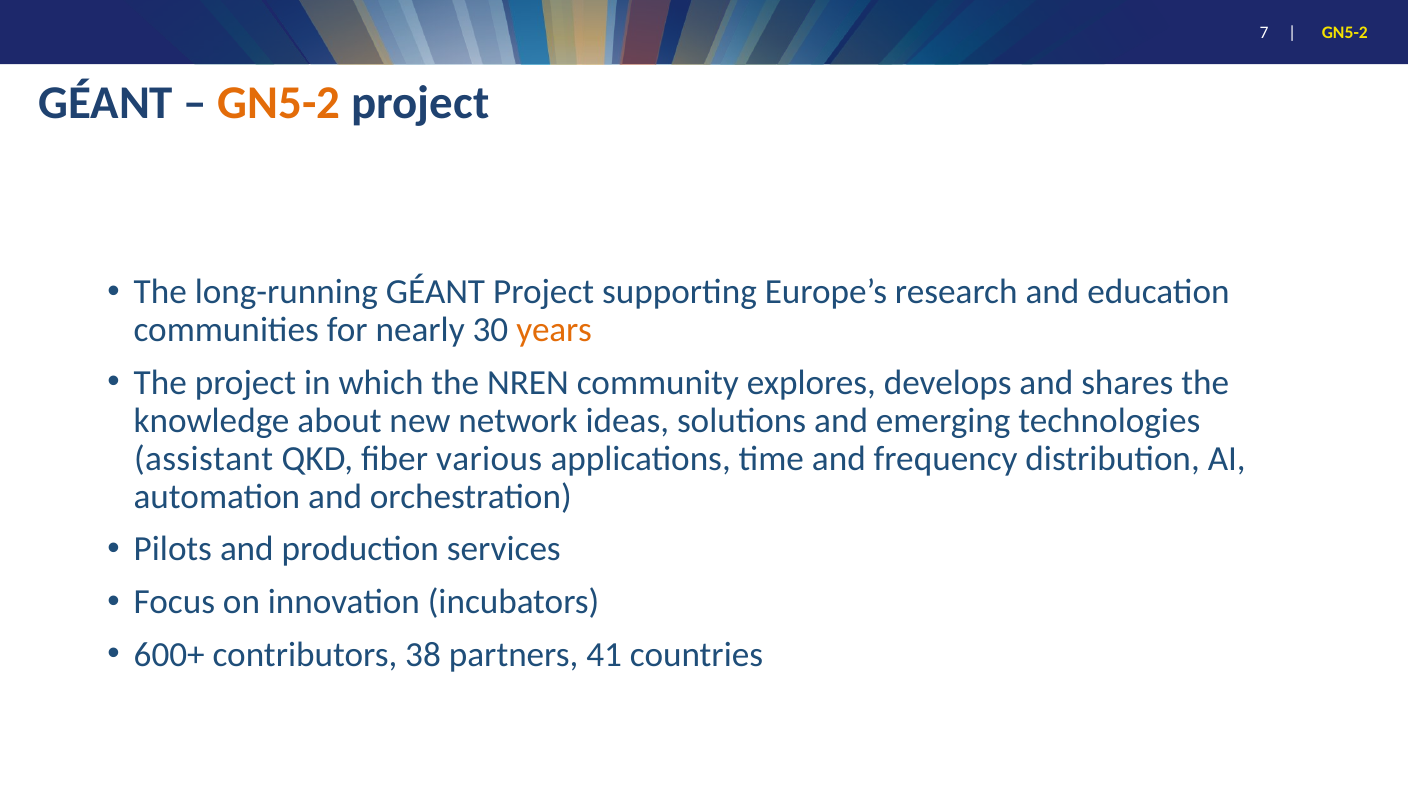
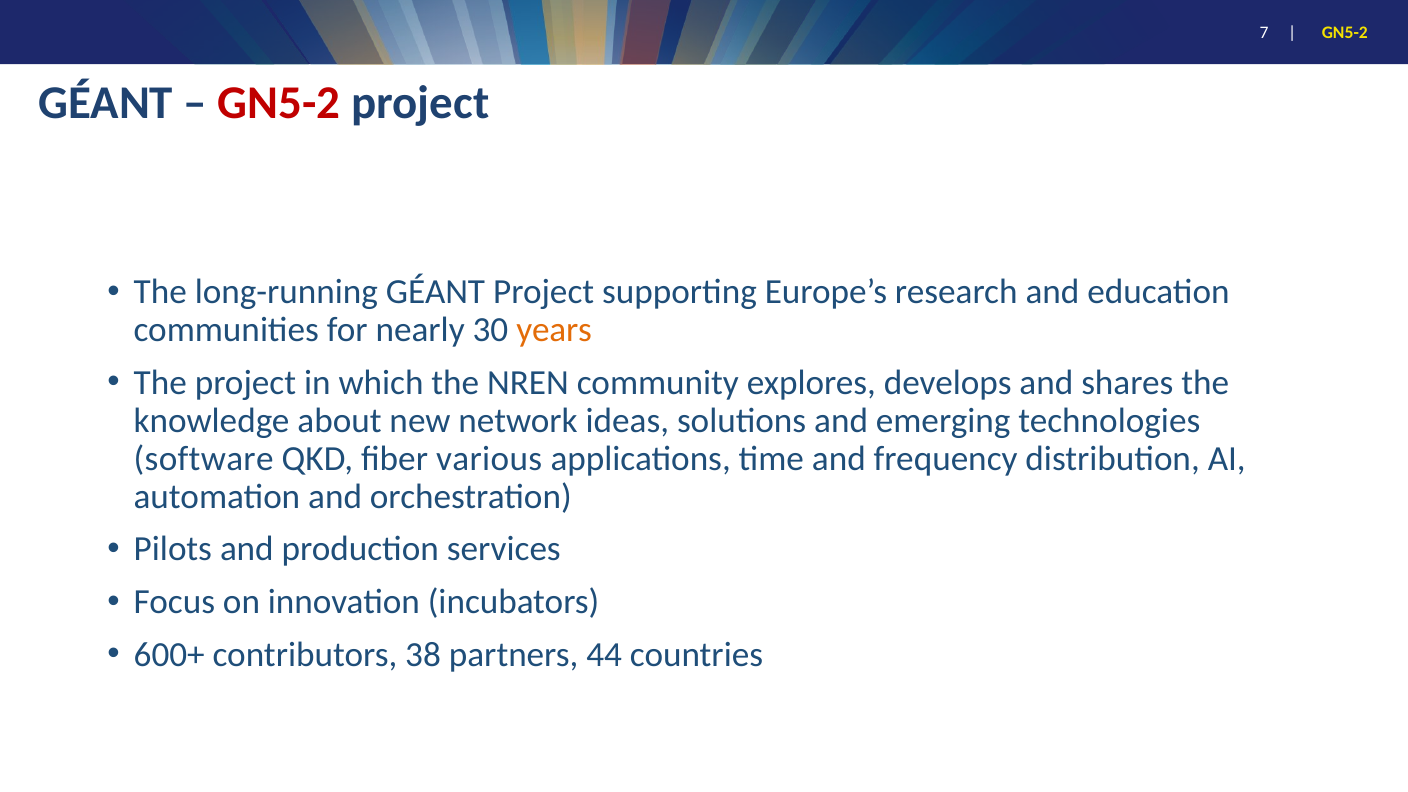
GN5-2 colour: orange -> red (279, 103)
assistant: assistant -> software (204, 459)
41: 41 -> 44 (604, 655)
